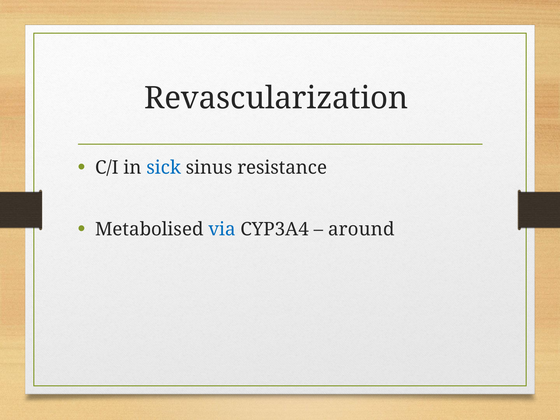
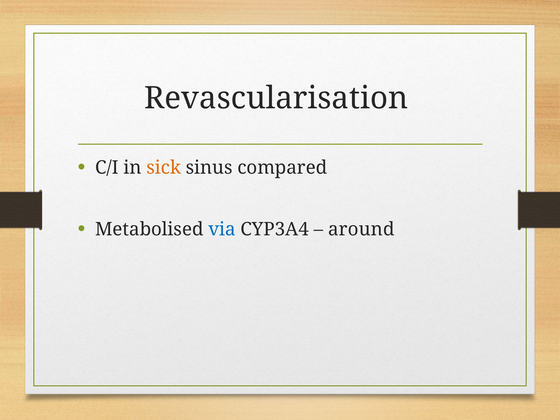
Revascularization: Revascularization -> Revascularisation (276, 98)
sick colour: blue -> orange (164, 168)
resistance: resistance -> compared (282, 168)
